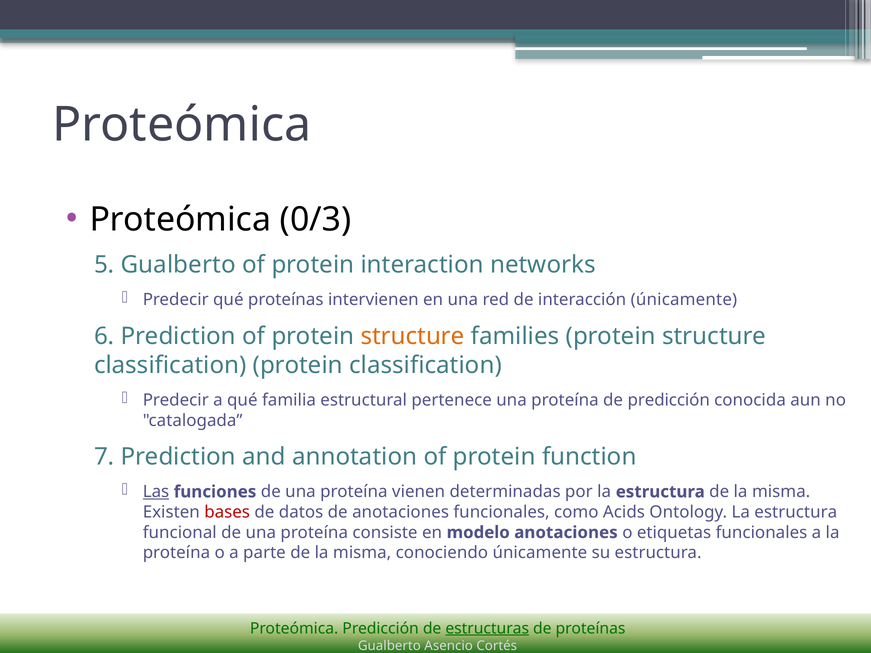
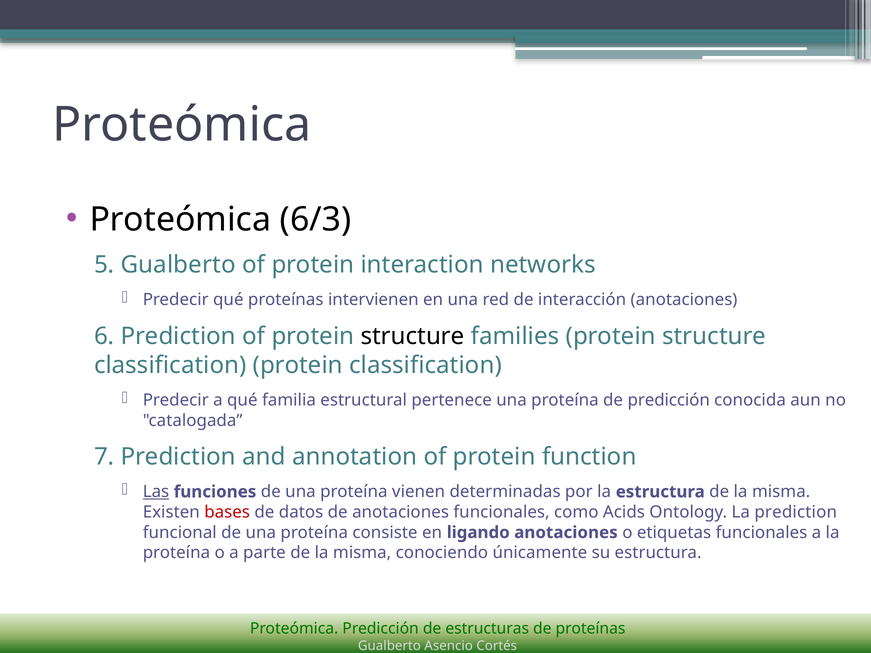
0/3: 0/3 -> 6/3 (316, 220)
interacción únicamente: únicamente -> anotaciones (684, 300)
structure colour: orange -> black (413, 336)
Ontology La estructura: estructura -> prediction (796, 512)
modelo: modelo -> ligando (478, 533)
estructuras underline: present -> none (487, 629)
